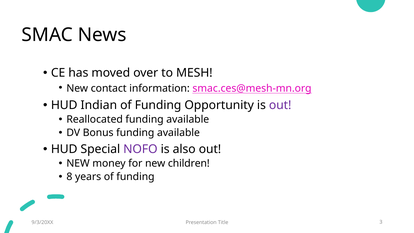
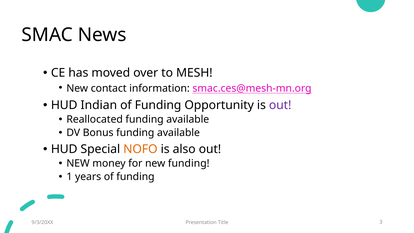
NOFO colour: purple -> orange (140, 149)
new children: children -> funding (189, 163)
8: 8 -> 1 (69, 177)
